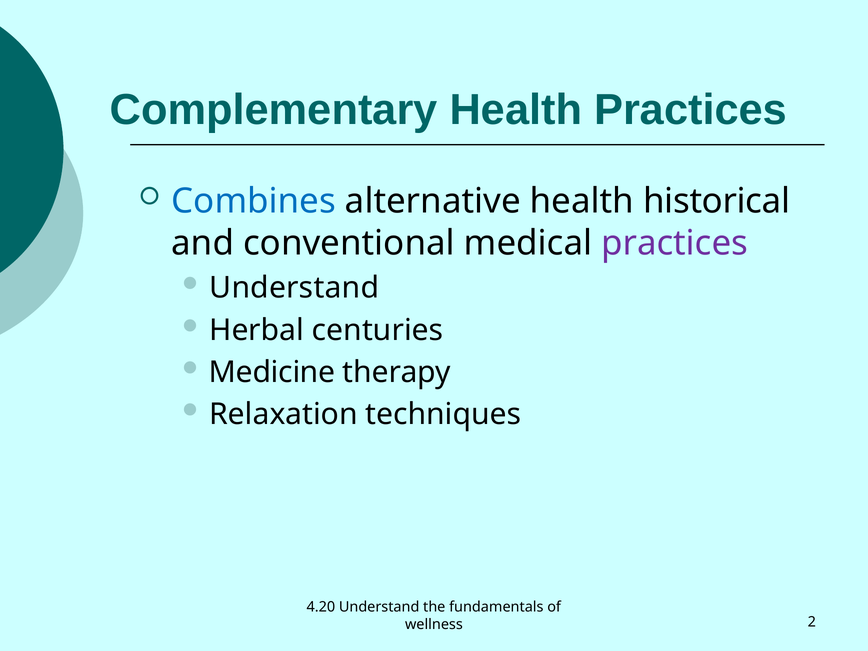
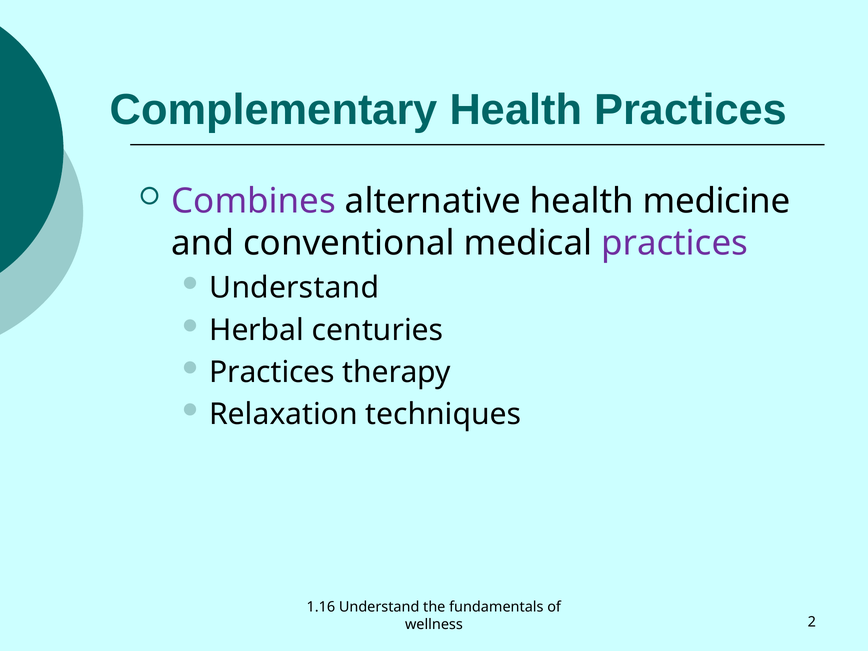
Combines colour: blue -> purple (254, 201)
historical: historical -> medicine (717, 201)
Medicine: Medicine -> Practices (272, 372)
4.20: 4.20 -> 1.16 (321, 607)
